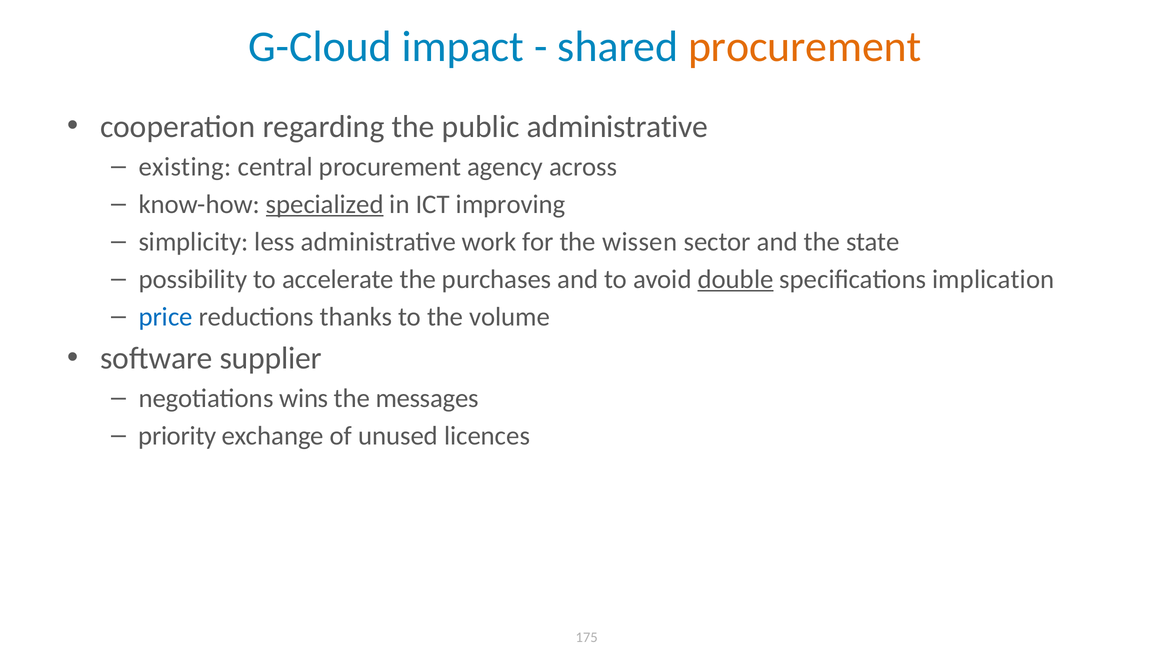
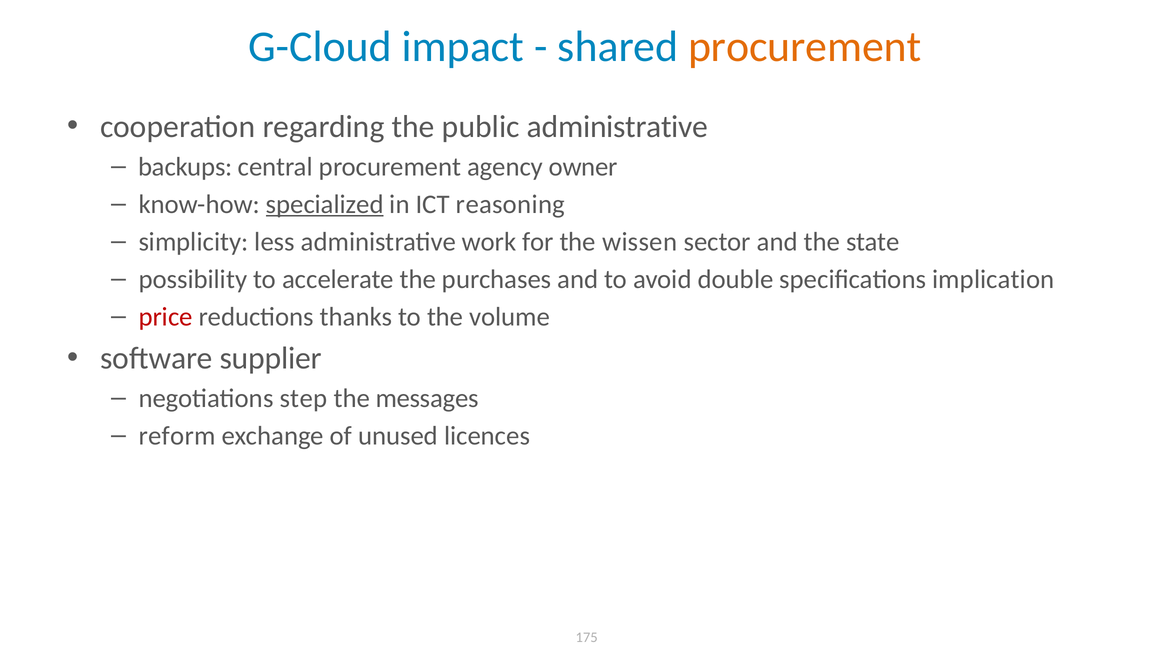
existing: existing -> backups (185, 167)
across: across -> owner (583, 167)
improving: improving -> reasoning (510, 204)
double underline: present -> none (736, 279)
price colour: blue -> red (166, 317)
wins: wins -> step (304, 399)
priority: priority -> reform (177, 436)
